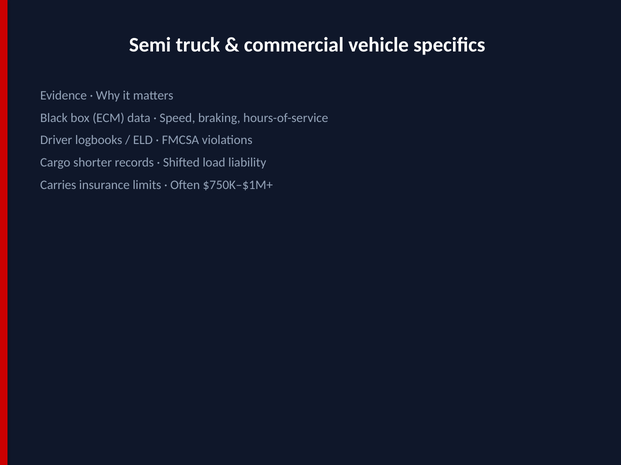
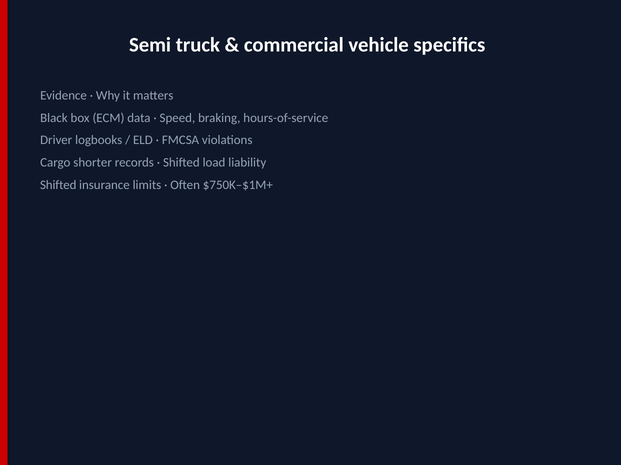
Carries: Carries -> Shifted (58, 185)
